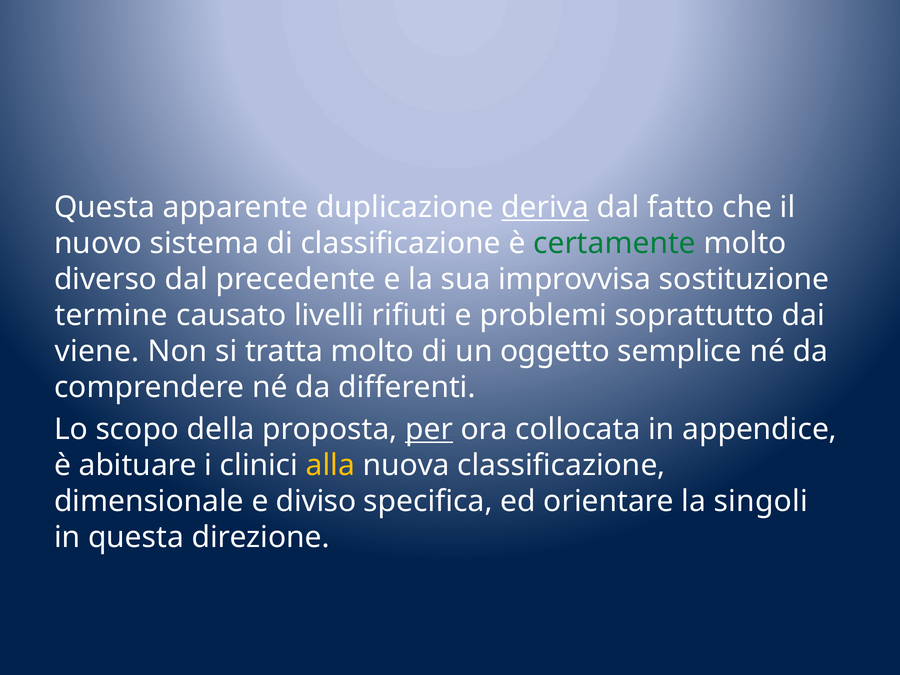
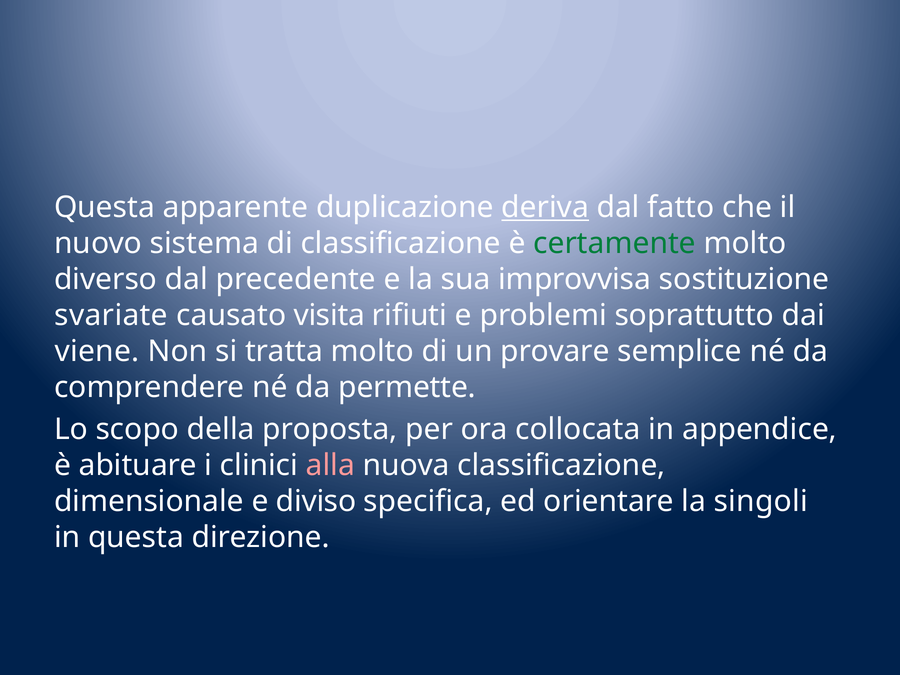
termine: termine -> svariate (111, 315)
livelli: livelli -> visita (329, 315)
oggetto: oggetto -> provare (555, 351)
differenti: differenti -> permette (407, 387)
per underline: present -> none (429, 429)
alla colour: yellow -> pink (330, 465)
